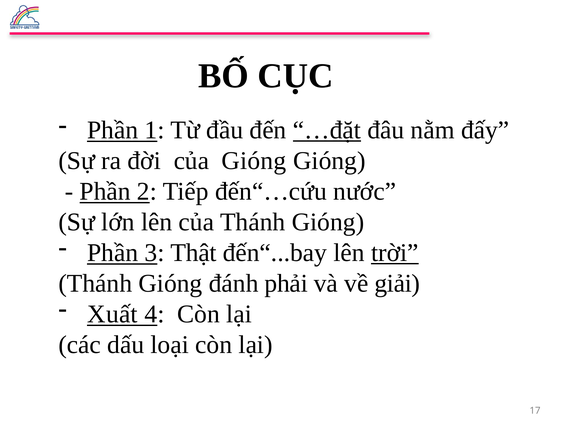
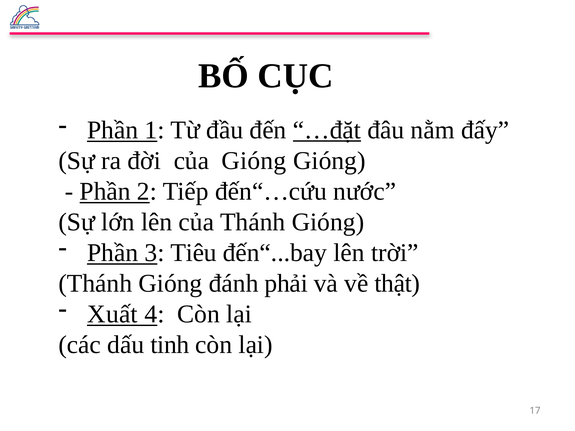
Thật: Thật -> Tiêu (194, 253)
trời underline: present -> none (395, 253)
giải: giải -> thật (397, 284)
loại: loại -> tinh (170, 345)
